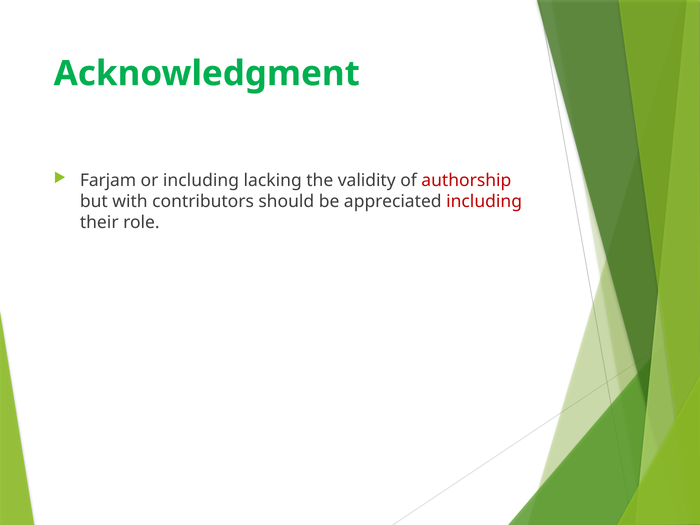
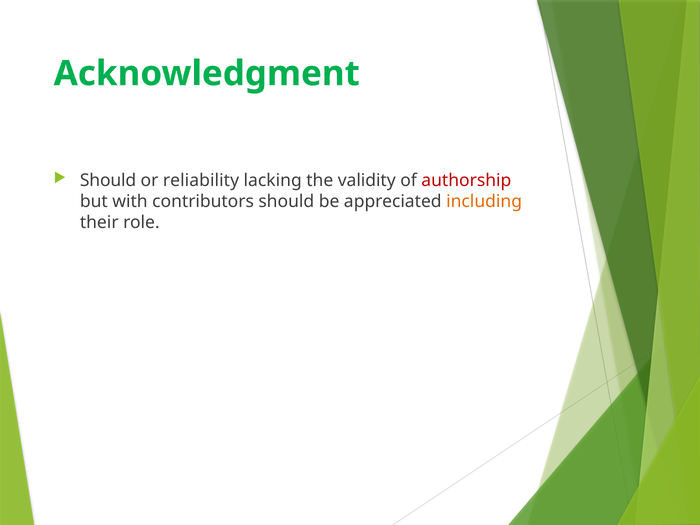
Farjam: Farjam -> Should (108, 181)
or including: including -> reliability (201, 181)
including colour: red -> orange (484, 202)
